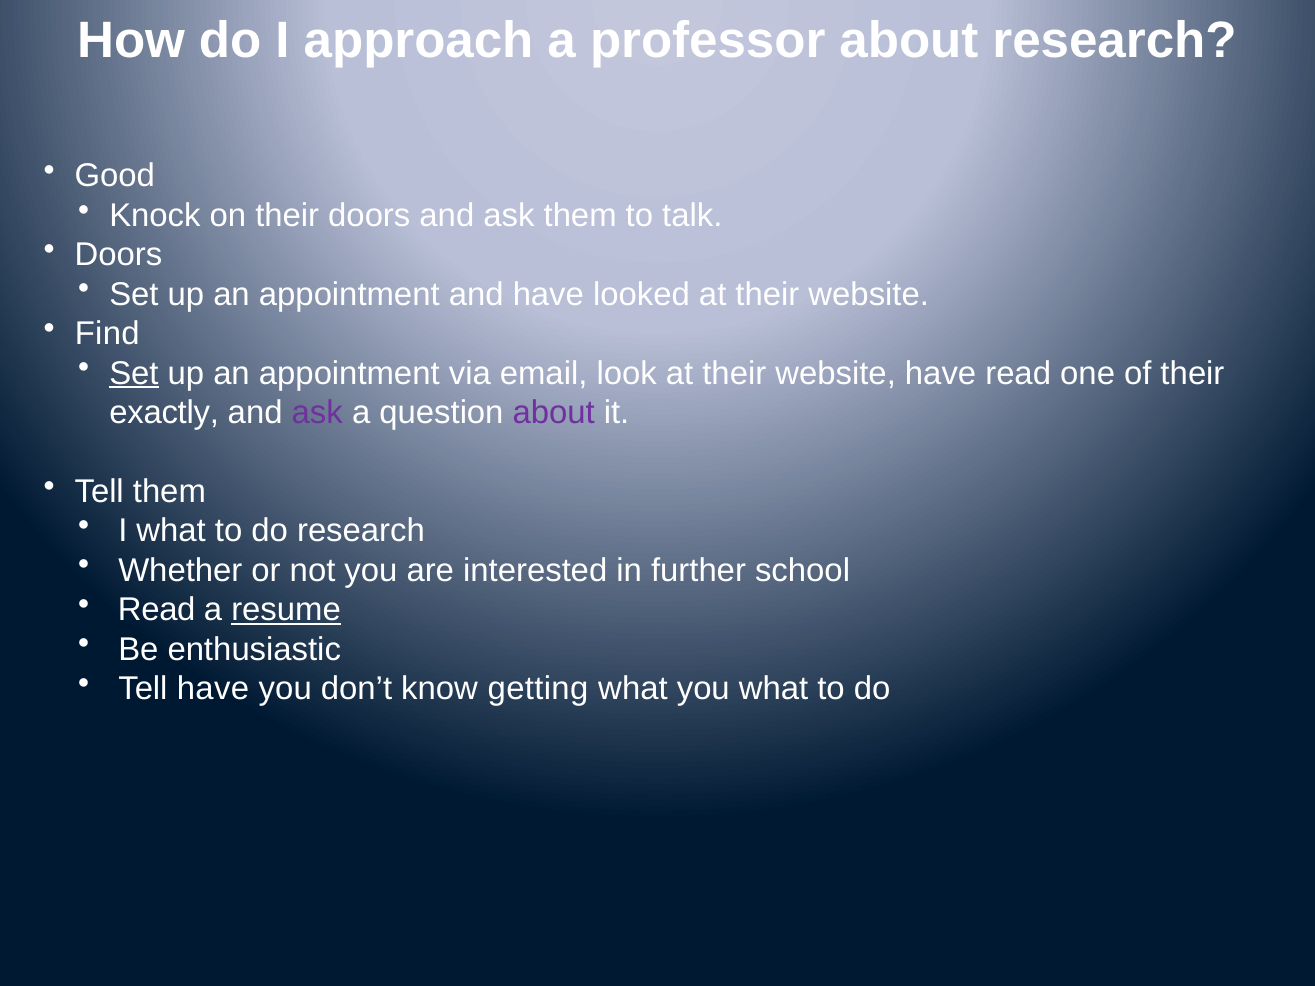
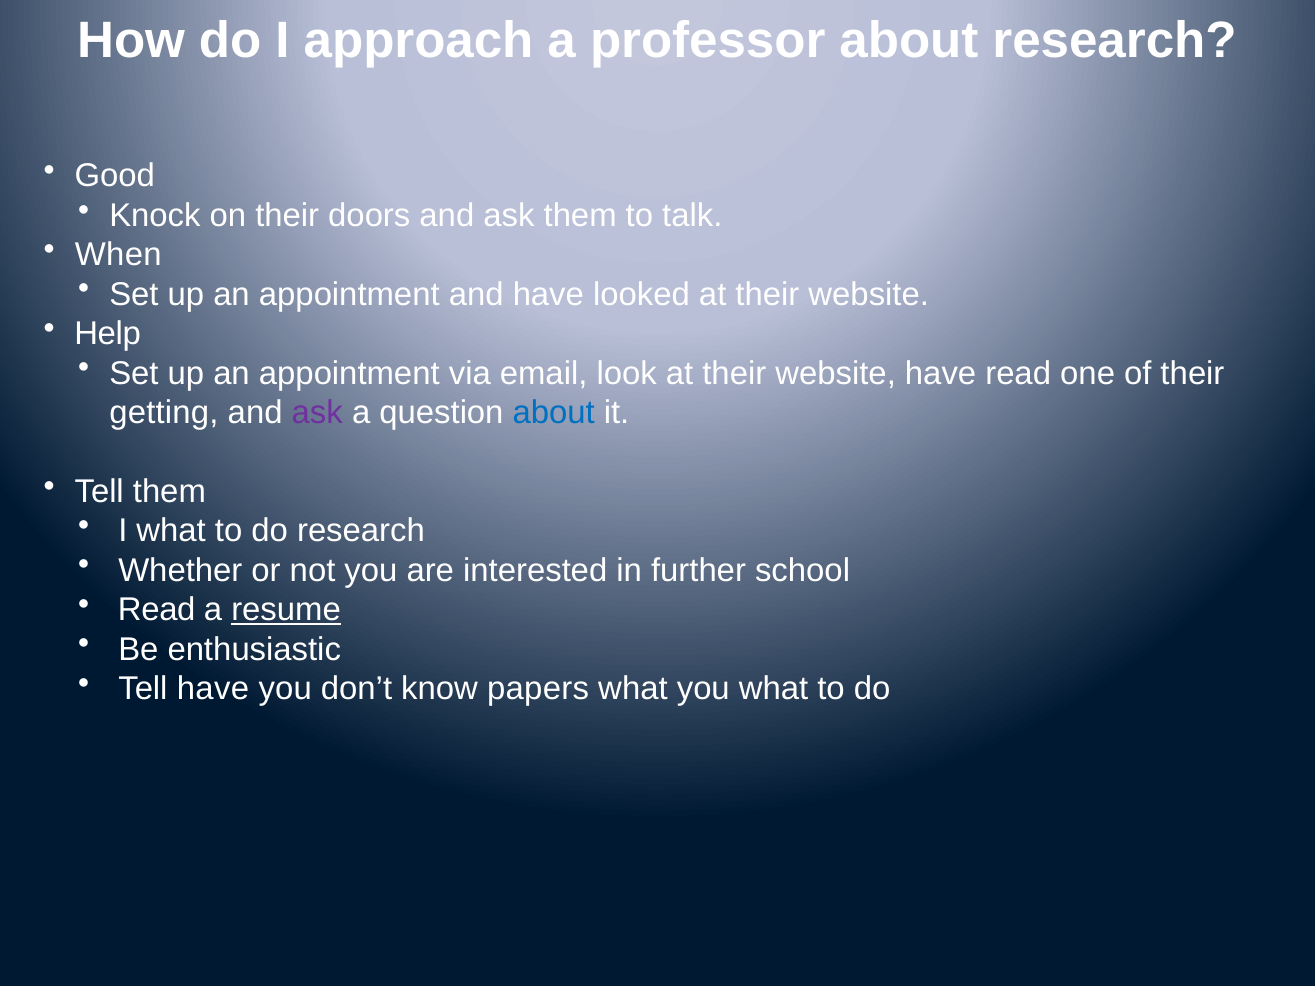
Doors: Doors -> When (118, 255)
Find: Find -> Help (108, 334)
Set underline: present -> none (134, 373)
exactly: exactly -> getting (164, 413)
about colour: purple -> blue (554, 413)
getting: getting -> papers (538, 689)
